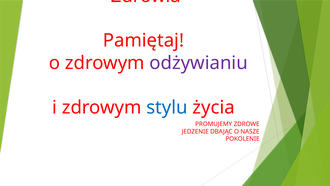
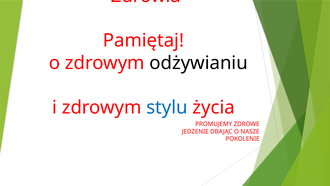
odżywianiu colour: purple -> black (199, 63)
